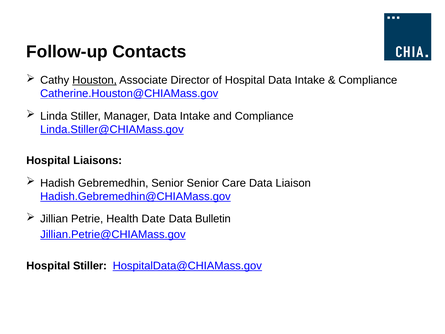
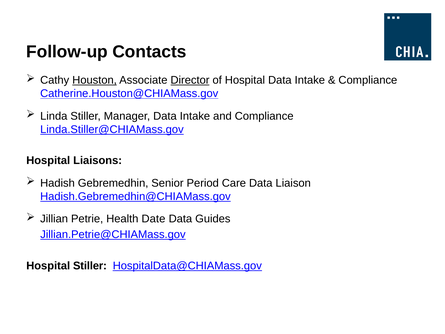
Director underline: none -> present (190, 80)
Senior Senior: Senior -> Period (203, 183)
Bulletin: Bulletin -> Guides (213, 219)
